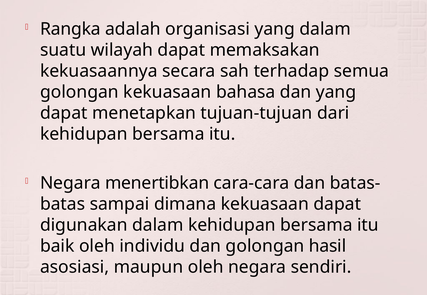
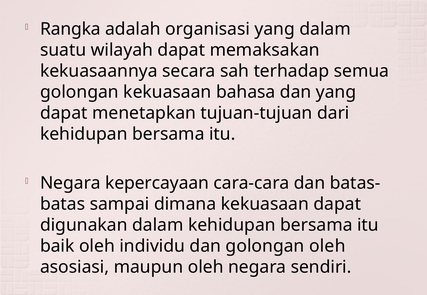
menertibkan: menertibkan -> kepercayaan (157, 183)
golongan hasil: hasil -> oleh (327, 247)
